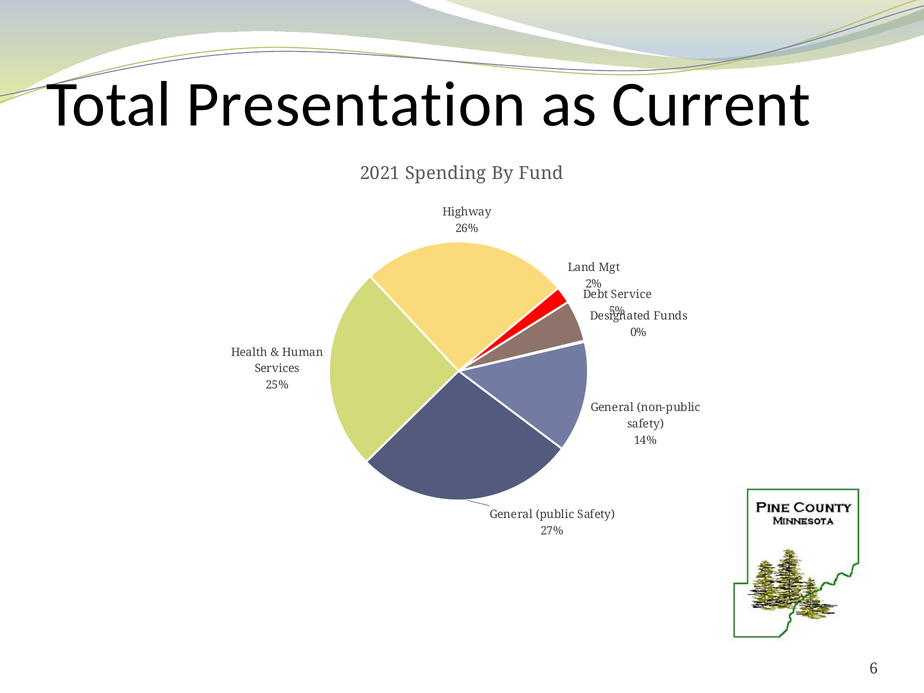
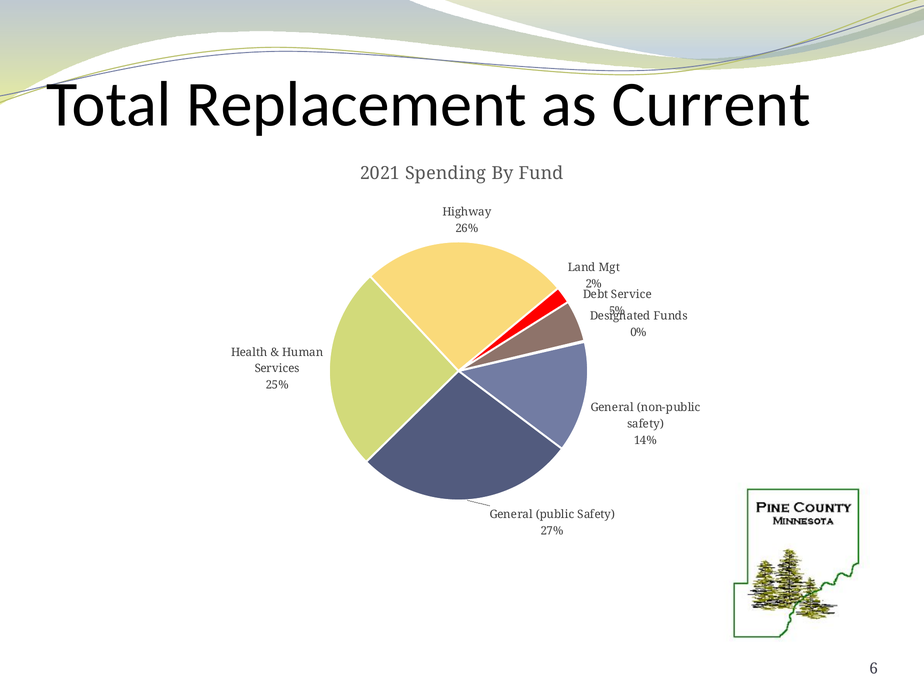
Presentation: Presentation -> Replacement (357, 105)
